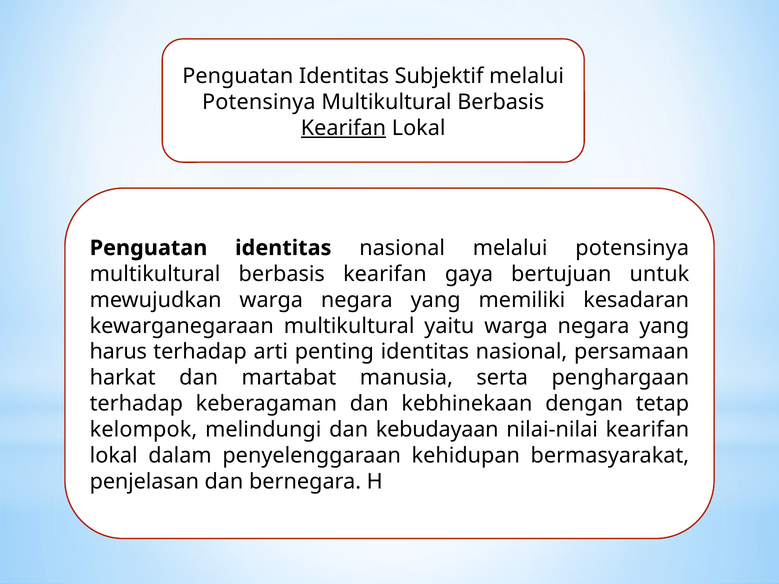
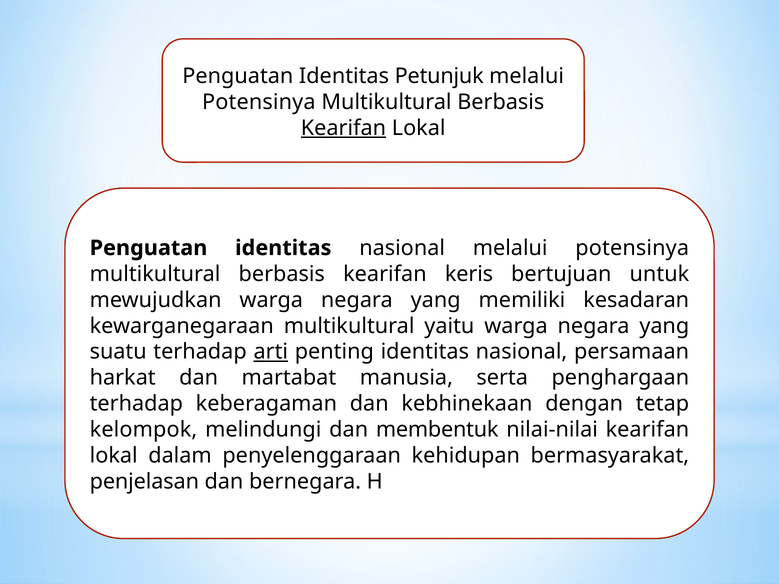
Subjektif: Subjektif -> Petunjuk (439, 76)
gaya: gaya -> keris (469, 274)
harus: harus -> suatu (118, 352)
arti underline: none -> present (271, 352)
kebudayaan: kebudayaan -> membentuk (437, 430)
